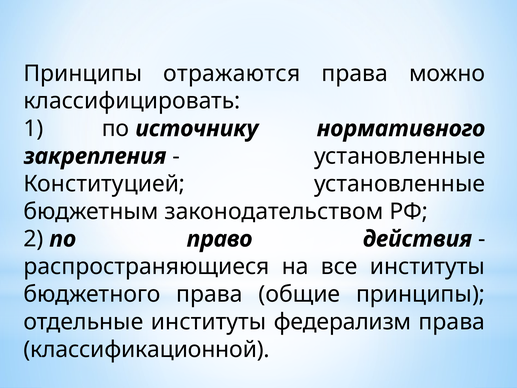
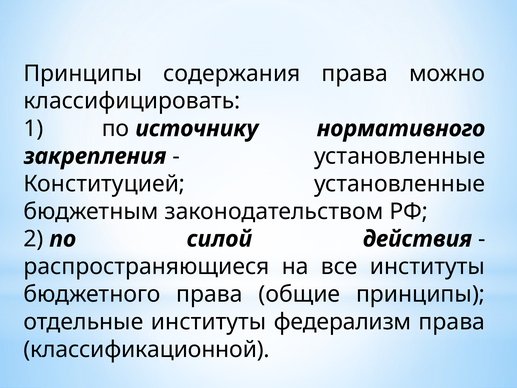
отражаются: отражаются -> содержания (232, 73)
право: право -> силой (219, 239)
